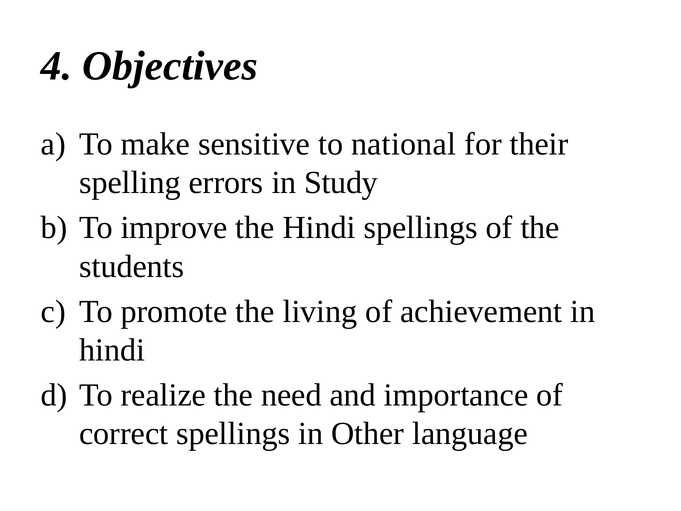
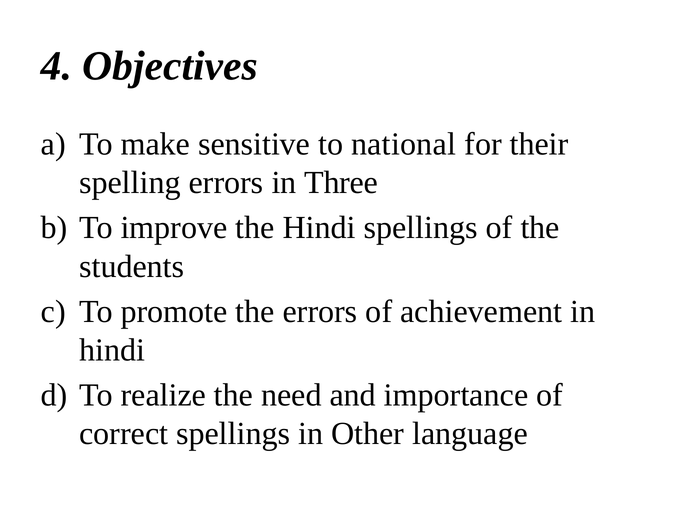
Study: Study -> Three (341, 183)
the living: living -> errors (320, 311)
